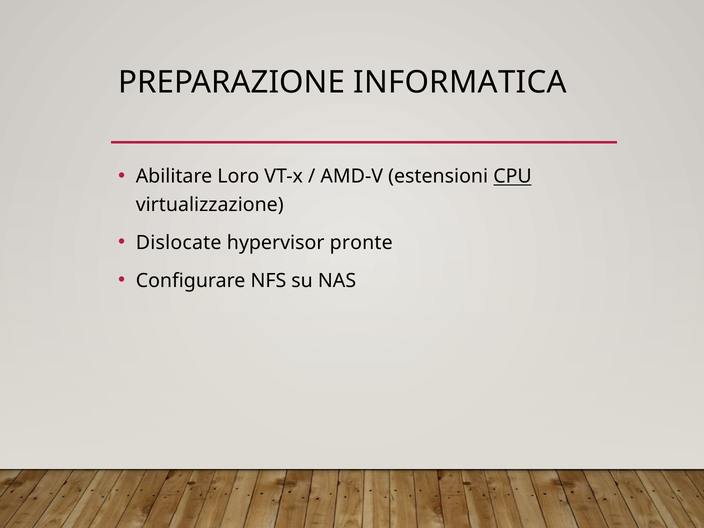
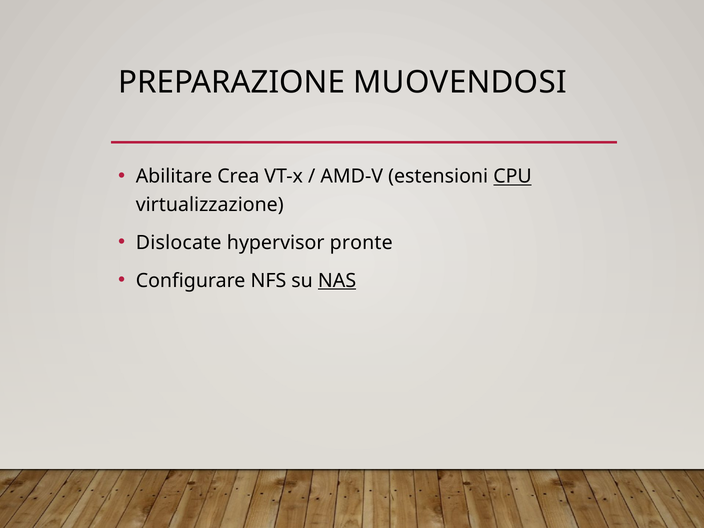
INFORMATICA: INFORMATICA -> MUOVENDOSI (460, 82)
Loro: Loro -> Crea (238, 176)
NAS underline: none -> present (337, 281)
